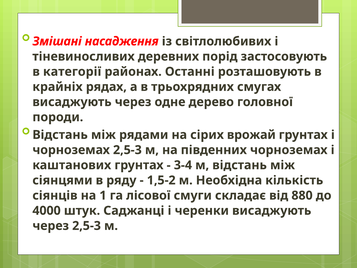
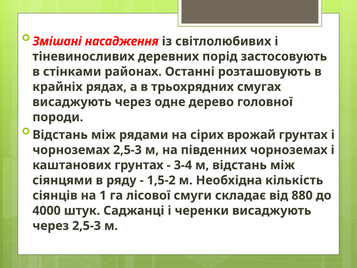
категорії: категорії -> стінками (72, 72)
